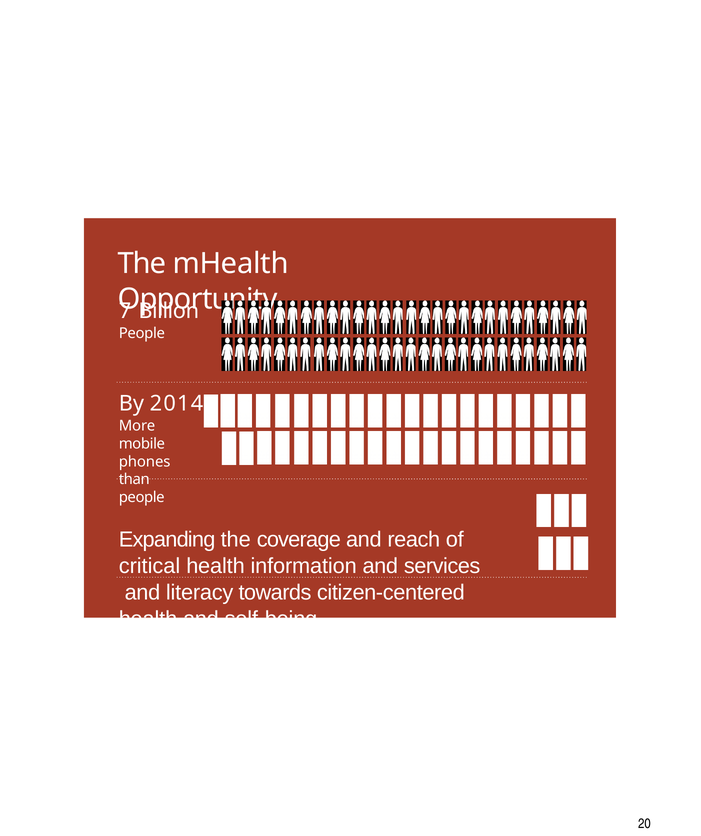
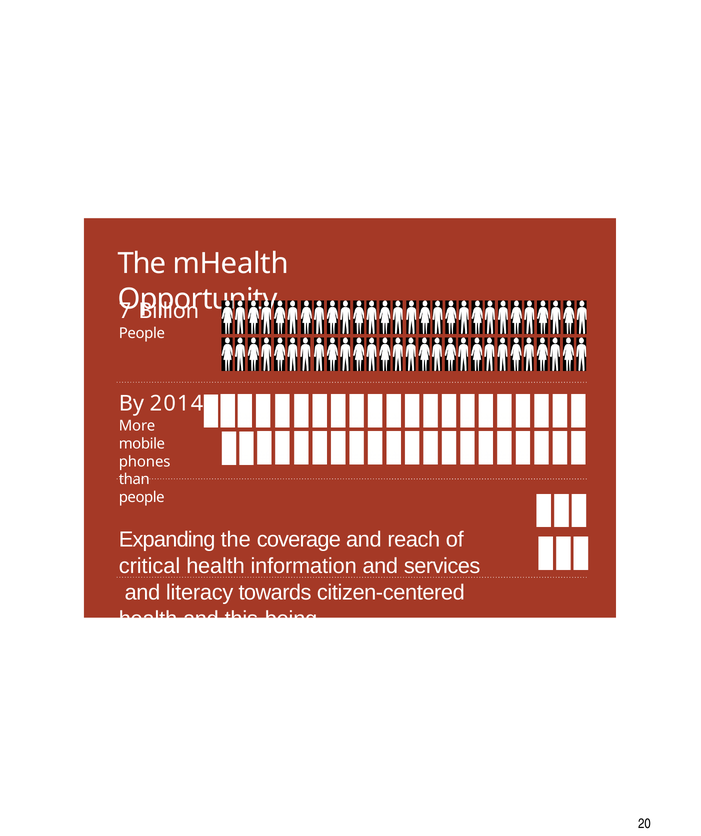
self-being: self-being -> this-being (271, 618)
